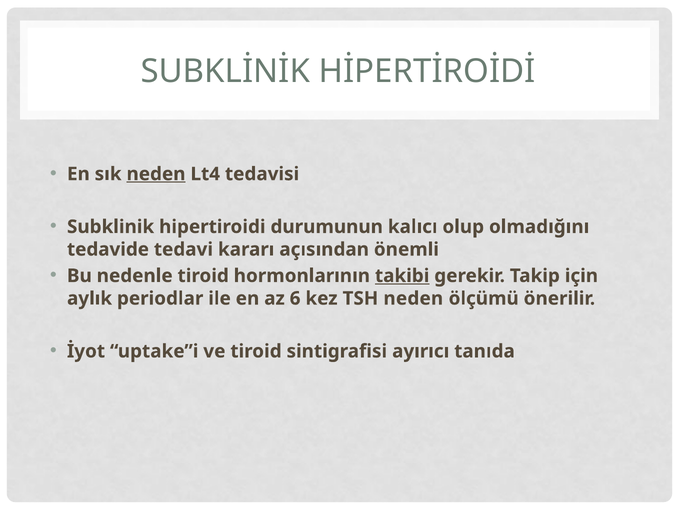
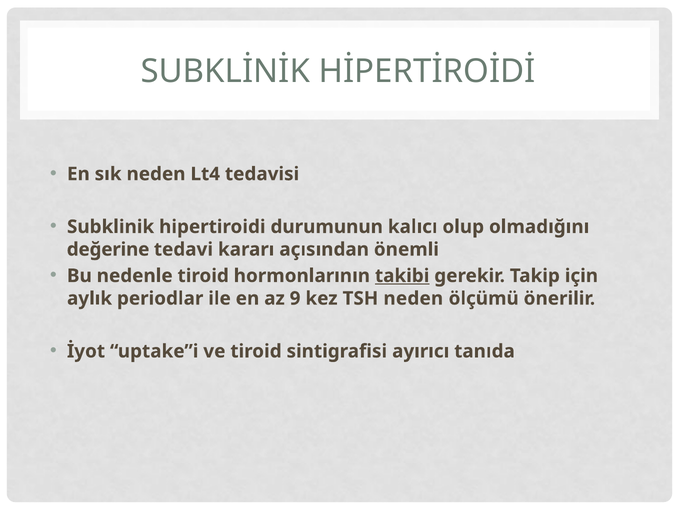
neden underline: present -> none (156, 174)
tedavide: tedavide -> değerine (108, 250)
6: 6 -> 9 (295, 299)
